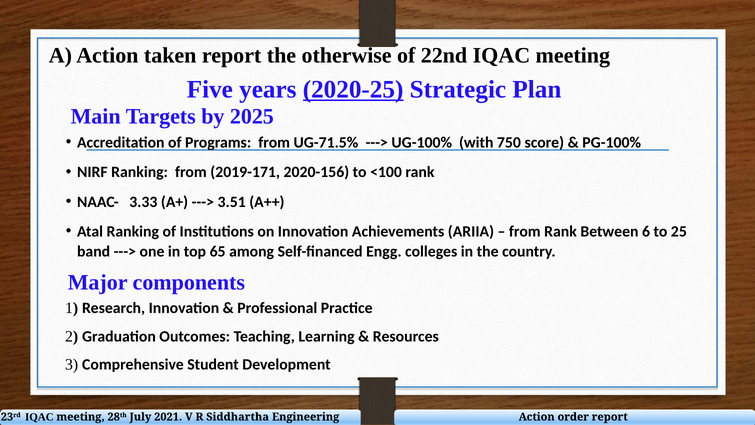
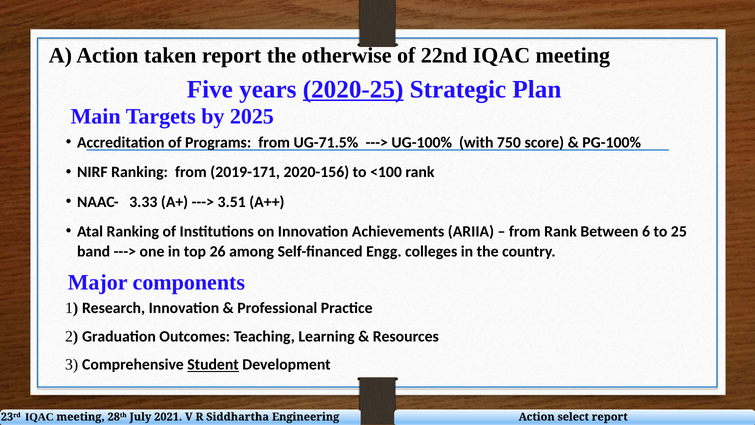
65: 65 -> 26 (218, 252)
Student underline: none -> present (213, 364)
order: order -> select (573, 417)
